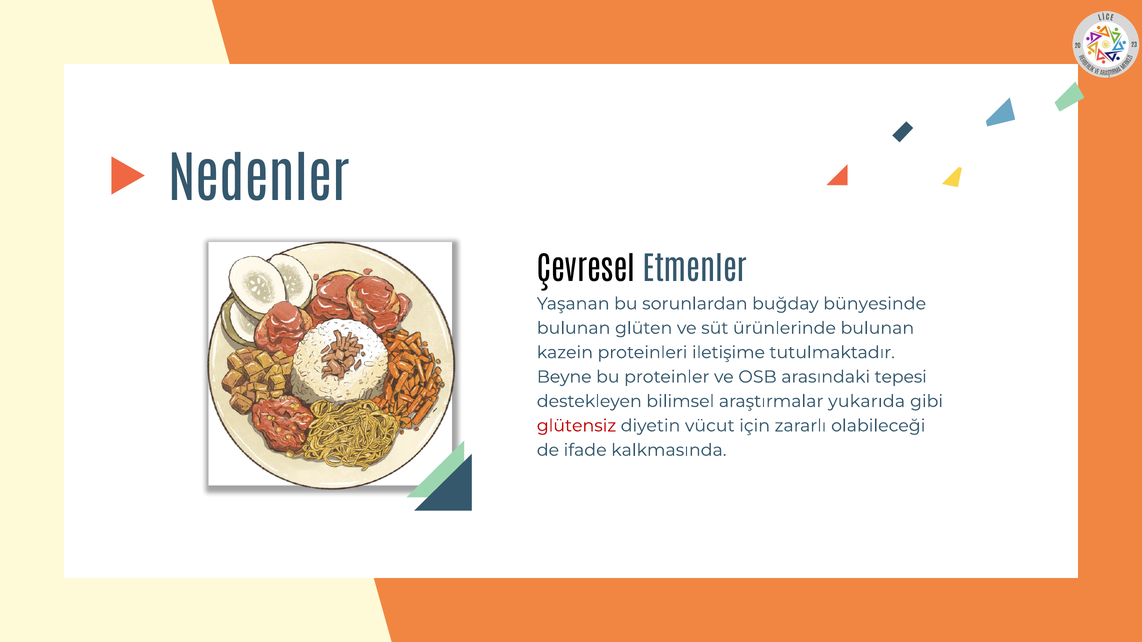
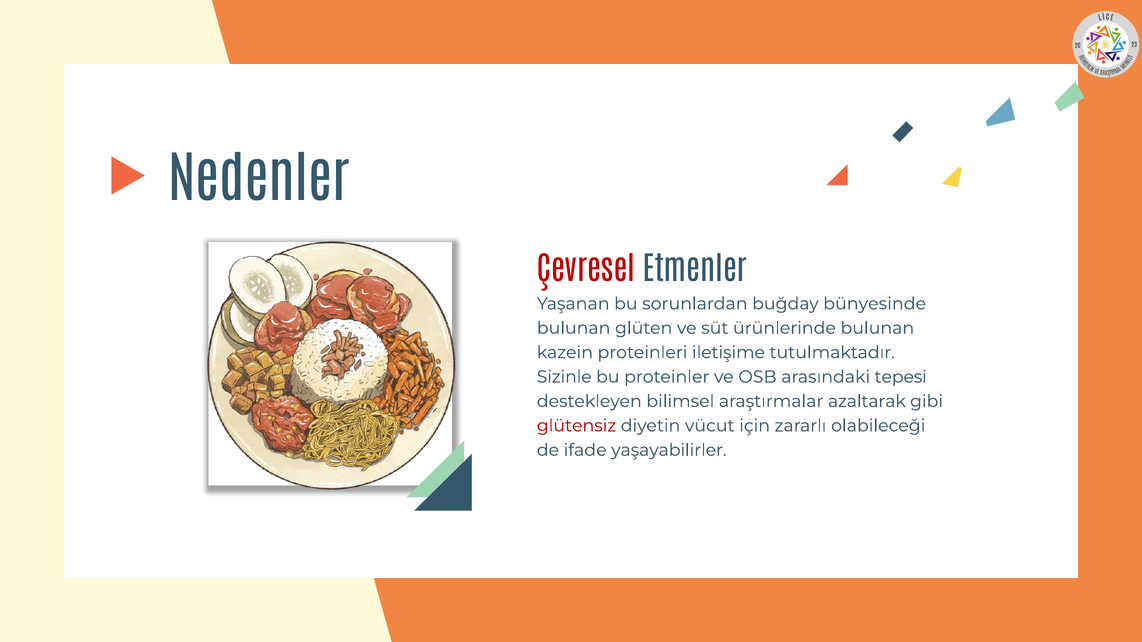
Çevresel colour: black -> red (586, 271)
Beyne: Beyne -> Sizinle (564, 377)
yukarıda: yukarıda -> azaltarak (867, 401)
kalkmasında: kalkmasında -> yaşayabilirler (669, 450)
